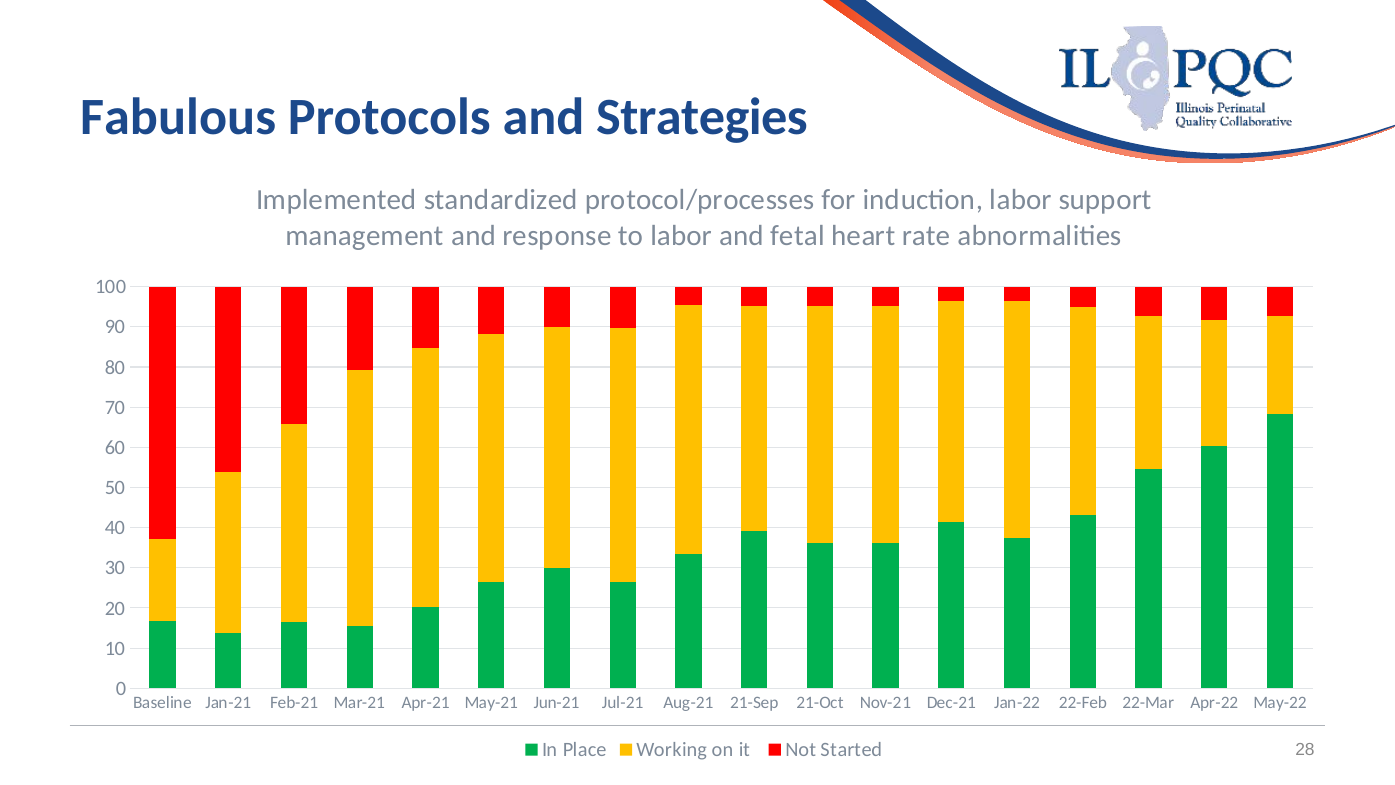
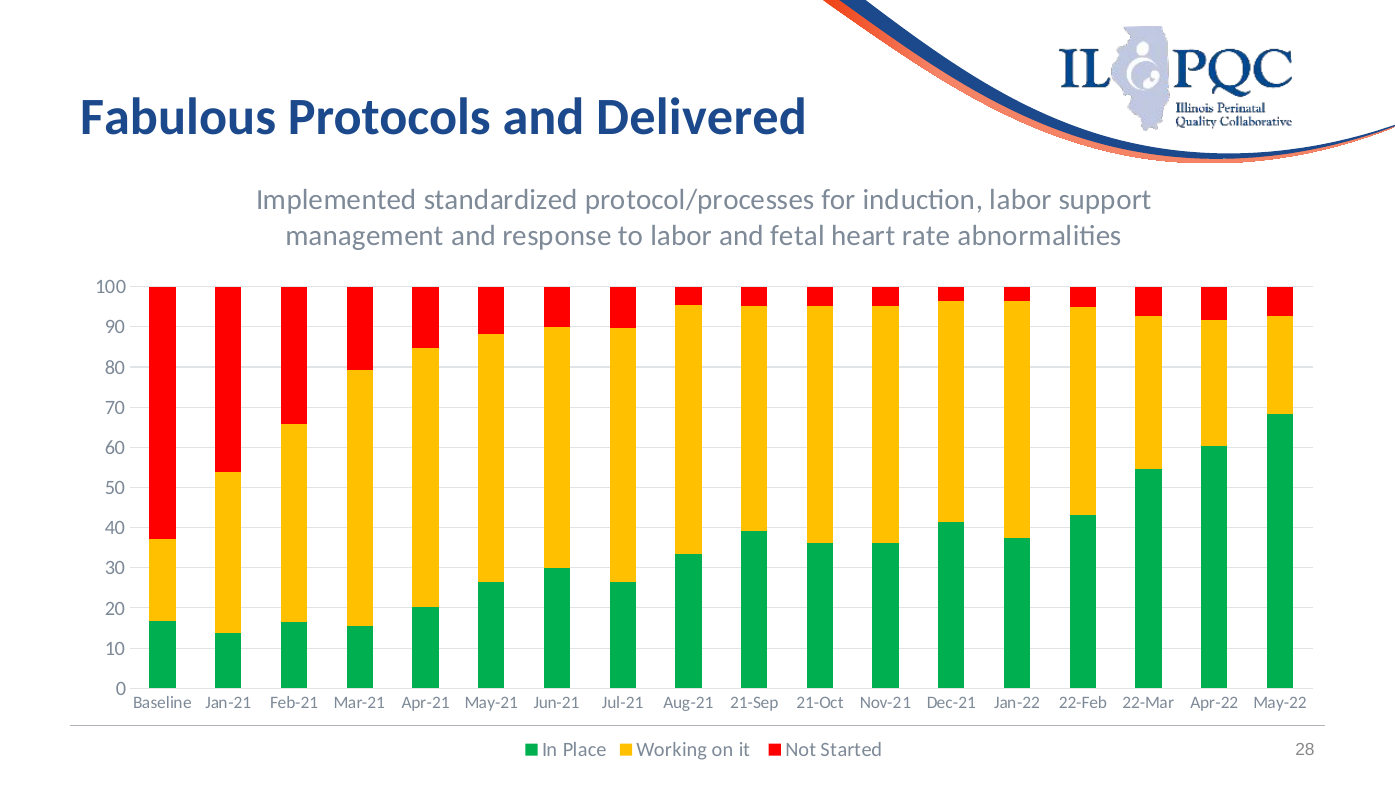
Strategies: Strategies -> Delivered (702, 117)
